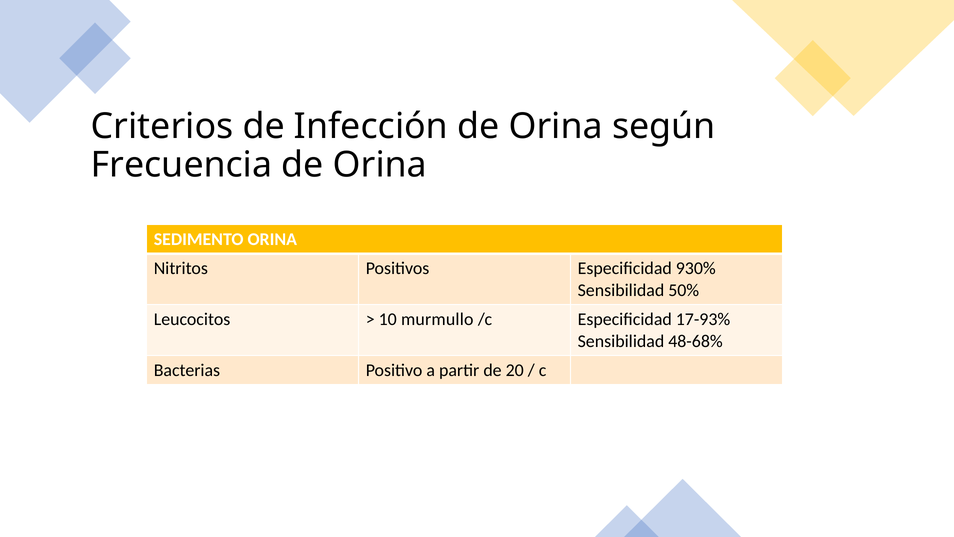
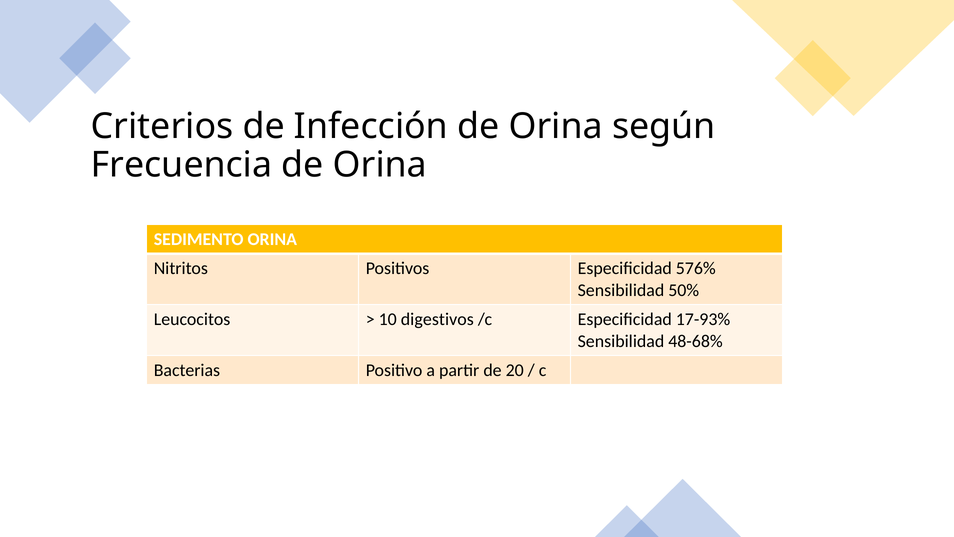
930%: 930% -> 576% (696, 268)
murmullo: murmullo -> digestivos (437, 319)
